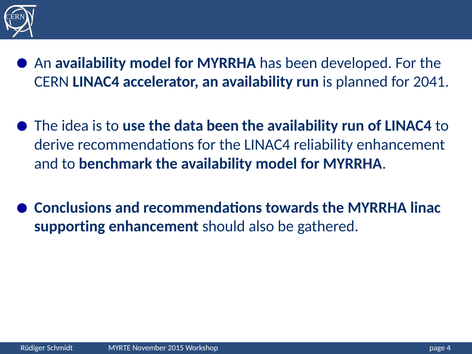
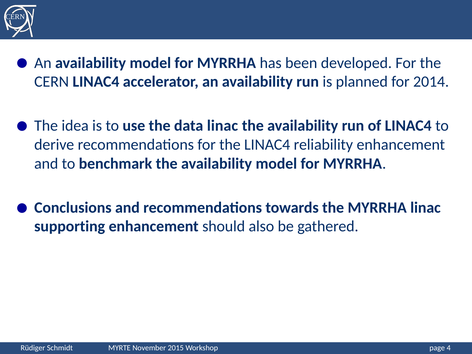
2041: 2041 -> 2014 (431, 82)
data been: been -> linac (222, 126)
